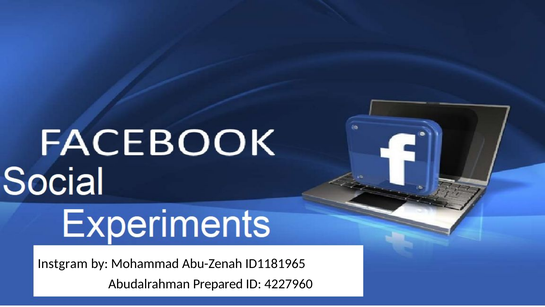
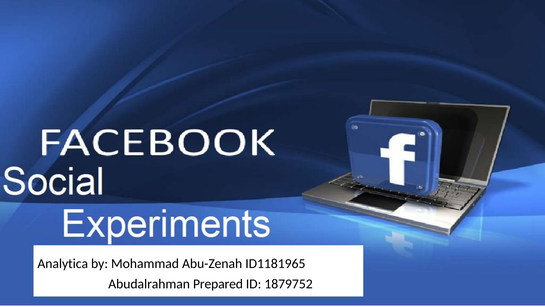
Instgram: Instgram -> Analytica (63, 263)
4227960: 4227960 -> 1879752 (289, 284)
